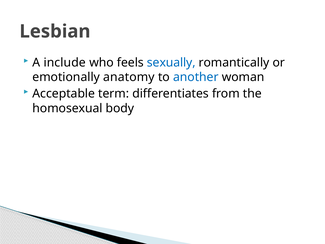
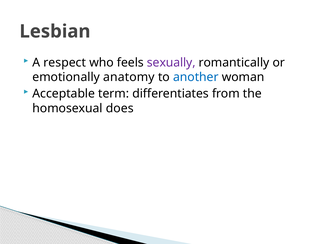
include: include -> respect (65, 62)
sexually colour: blue -> purple (171, 62)
body: body -> does (120, 108)
